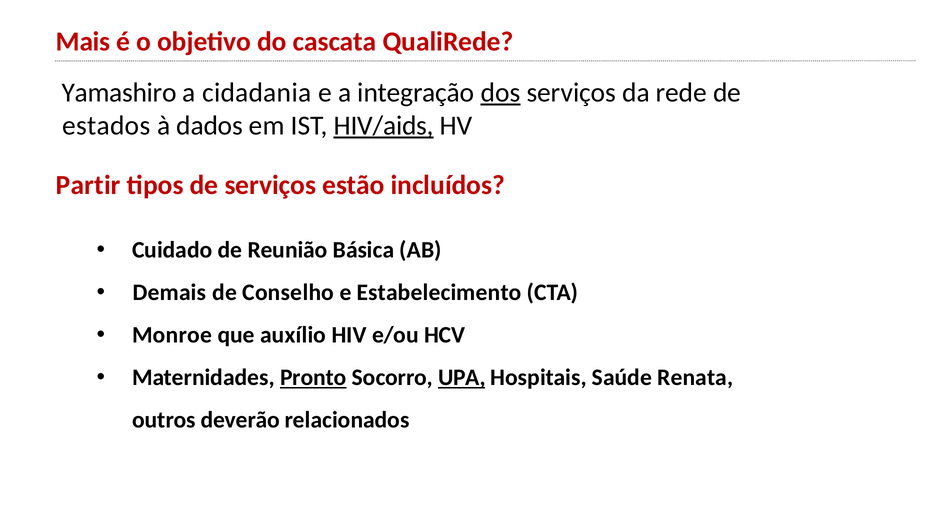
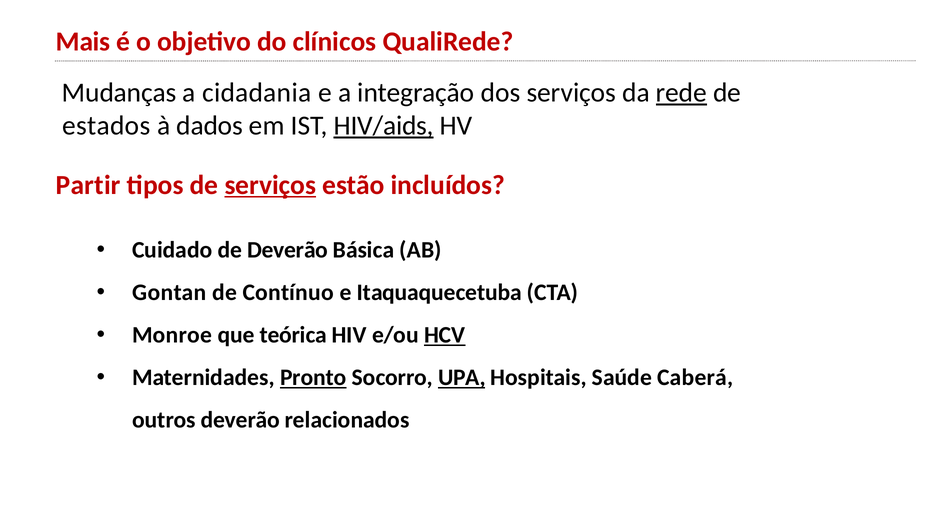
cascata: cascata -> clínicos (335, 42)
Yamashiro: Yamashiro -> Mudanças (119, 93)
dos underline: present -> none (501, 93)
rede underline: none -> present (681, 93)
serviços underline: none -> present (270, 185)
de Reunião: Reunião -> Deverão (288, 250)
Demais: Demais -> Gontan (169, 292)
Conselho: Conselho -> Contínuo (288, 292)
Estabelecimento: Estabelecimento -> Itaquaquecetuba (439, 292)
auxílio: auxílio -> teórica (293, 335)
HCV underline: none -> present (445, 335)
Renata: Renata -> Caberá (695, 377)
